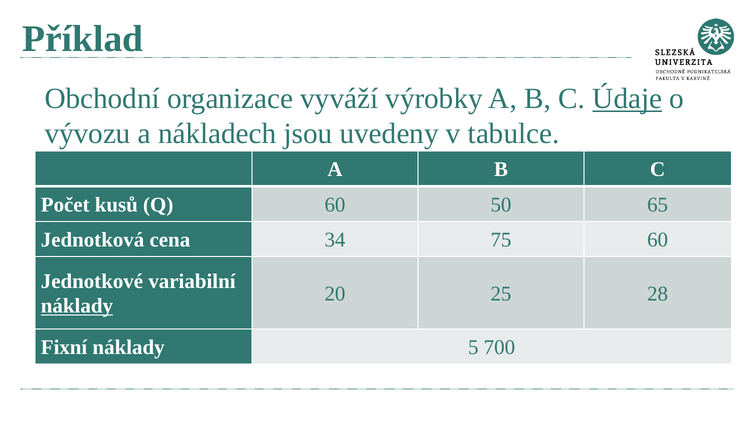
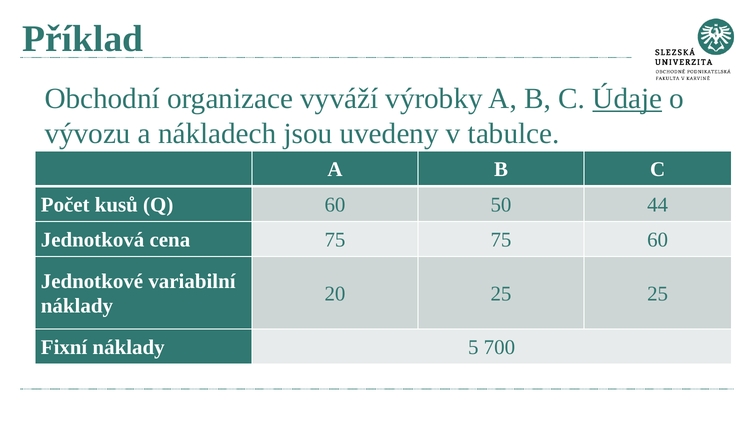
65: 65 -> 44 (658, 205)
cena 34: 34 -> 75 (335, 240)
25 28: 28 -> 25 (658, 294)
náklady underline: present -> none (77, 307)
